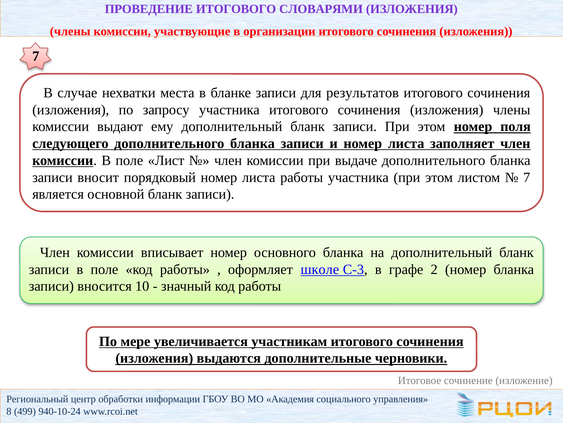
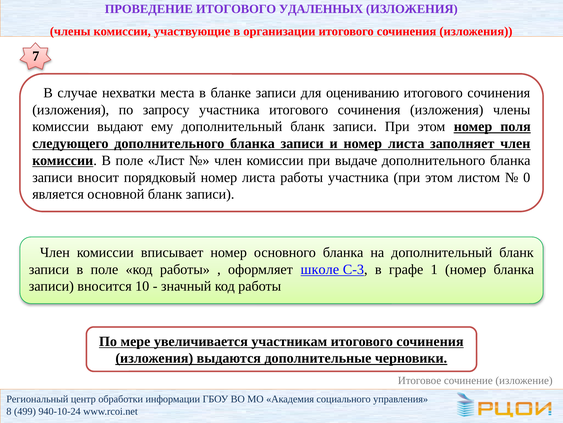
СЛОВАРЯМИ: СЛОВАРЯМИ -> УДАЛЕННЫХ (321, 9)
результатов: результатов -> оцениванию (363, 93)
7: 7 -> 0 (527, 177)
2: 2 -> 1 (434, 269)
